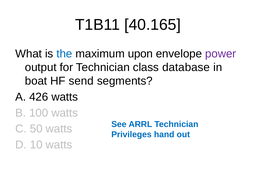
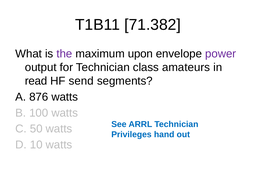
40.165: 40.165 -> 71.382 (153, 25)
the colour: blue -> purple (64, 54)
database: database -> amateurs (186, 67)
boat: boat -> read (36, 81)
426: 426 -> 876 (39, 97)
